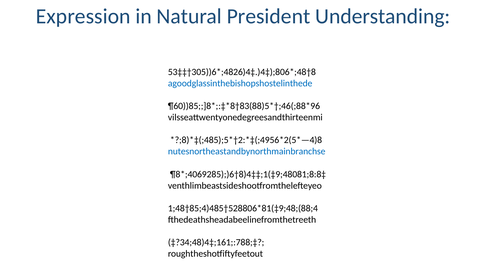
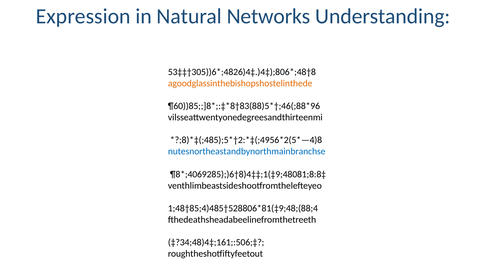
President: President -> Networks (269, 17)
agoodglassinthebishopshostelinthede colour: blue -> orange (240, 83)
‡?34;48)4‡;161;:788;‡: ‡?34;48)4‡;161;:788;‡ -> ‡?34;48)4‡;161;:506;‡ (216, 242)
